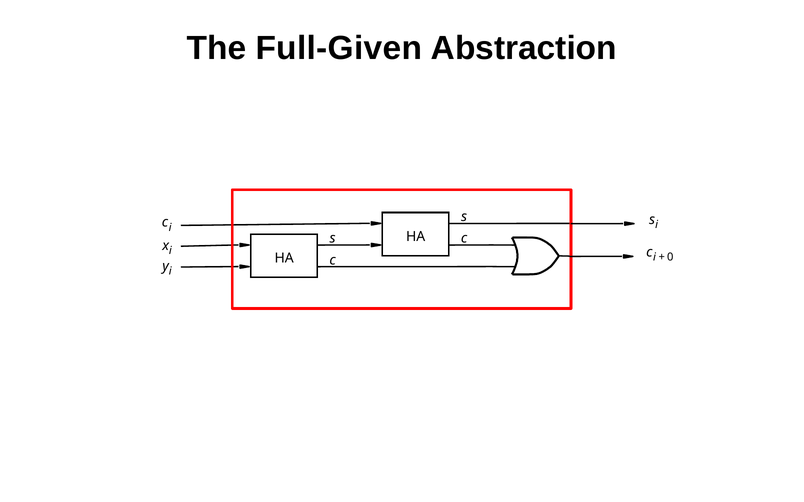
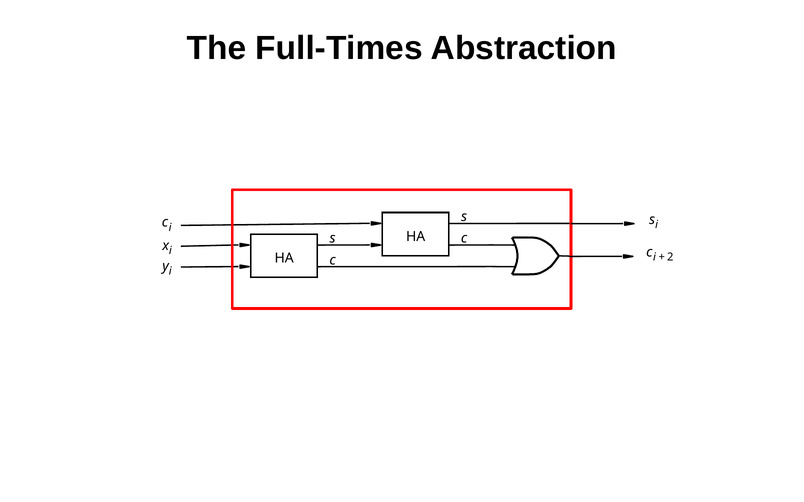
Full-Given: Full-Given -> Full-Times (339, 48)
0: 0 -> 2 (670, 258)
